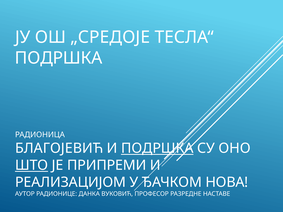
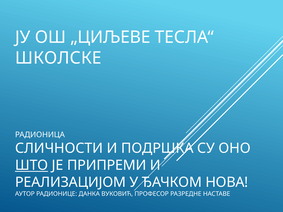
„СРЕДОЈЕ: „СРЕДОЈЕ -> „ЦИЉЕВЕ (110, 37)
ПОДРШКА: ПОДРШКА -> ШКОЛСКЕ (58, 58)
БЛАГОЈЕВИЋ: БЛАГОЈЕВИЋ -> СЛИЧНОСТИ (59, 148)
ПОДРШКА underline: present -> none (157, 148)
